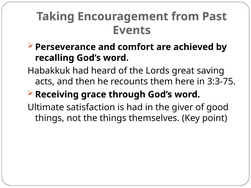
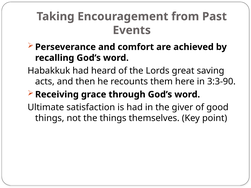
3:3-75: 3:3-75 -> 3:3-90 (221, 82)
